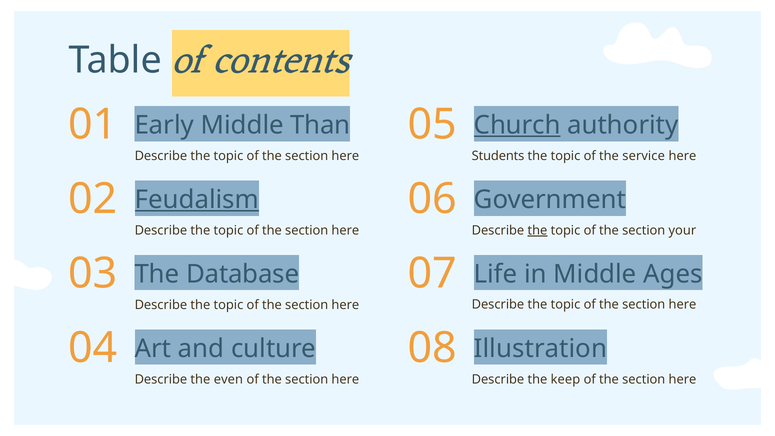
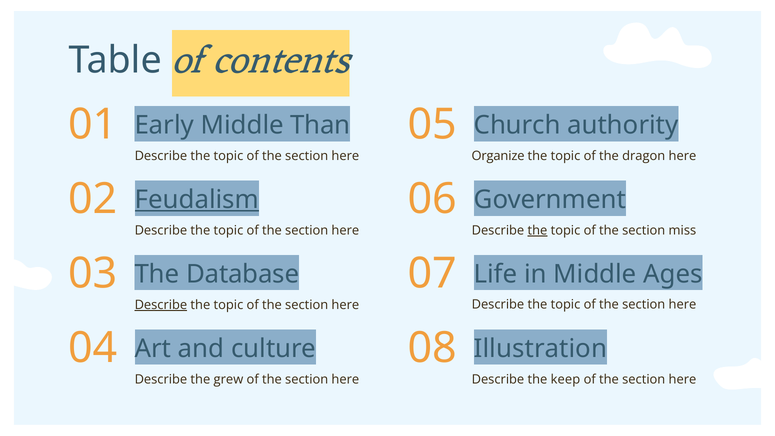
Church underline: present -> none (517, 125)
Students: Students -> Organize (498, 156)
service: service -> dragon (644, 156)
your: your -> miss (682, 230)
Describe underline: none -> present (161, 305)
even: even -> grew (228, 379)
